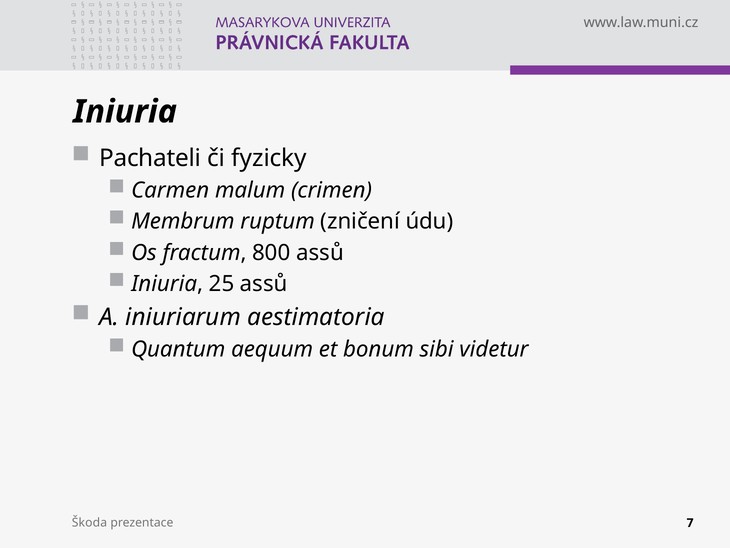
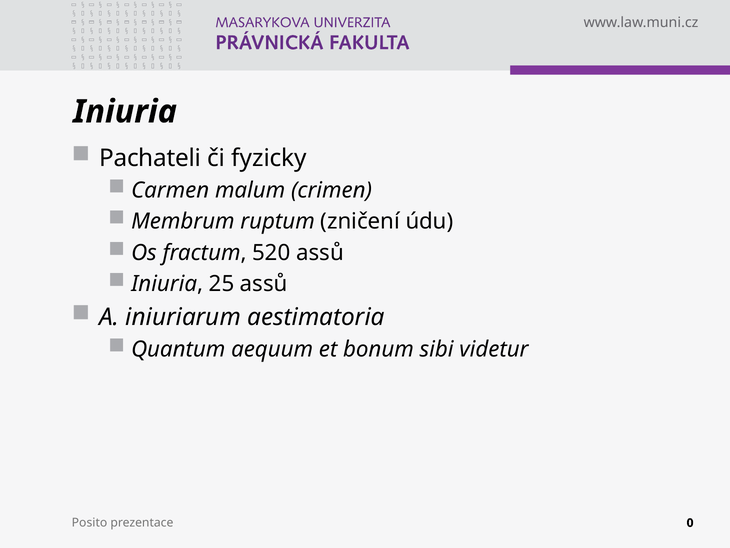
800: 800 -> 520 (271, 253)
Škoda: Škoda -> Posito (90, 522)
7: 7 -> 0 (690, 522)
